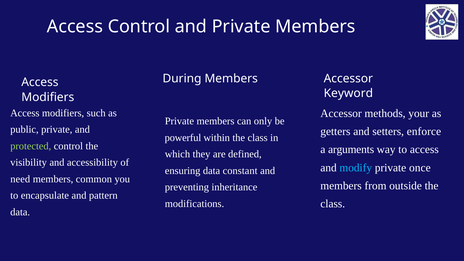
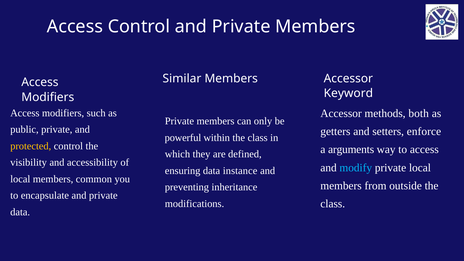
During: During -> Similar (182, 79)
your: your -> both (419, 113)
protected colour: light green -> yellow (31, 146)
private once: once -> local (420, 168)
constant: constant -> instance (240, 171)
need: need -> local (20, 179)
encapsulate and pattern: pattern -> private (103, 196)
